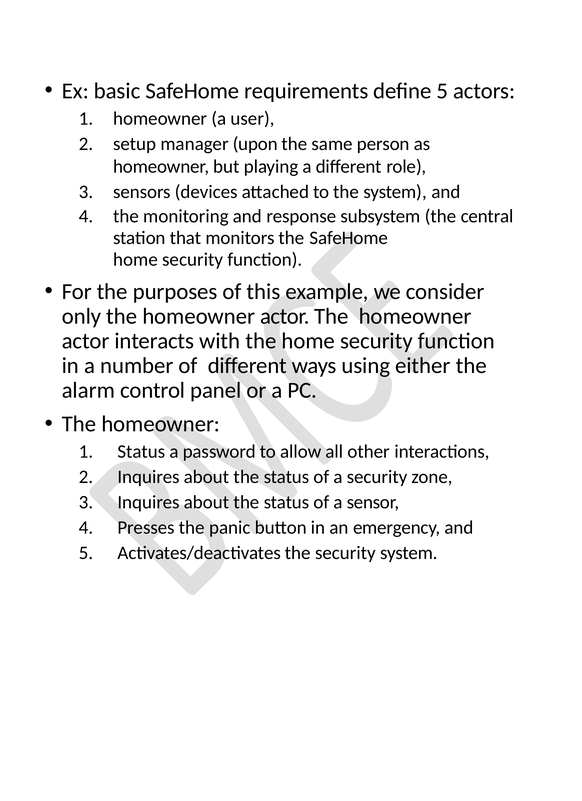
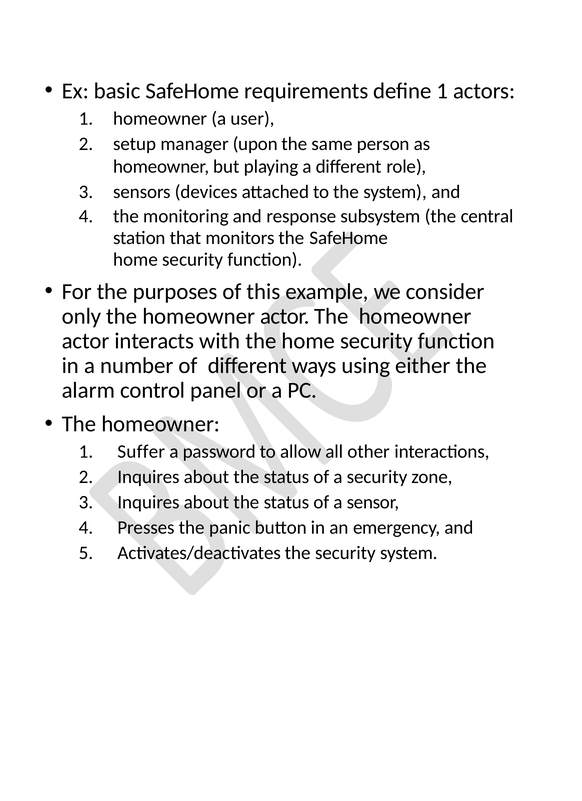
define 5: 5 -> 1 (442, 91)
Status: Status -> Suffer (141, 452)
